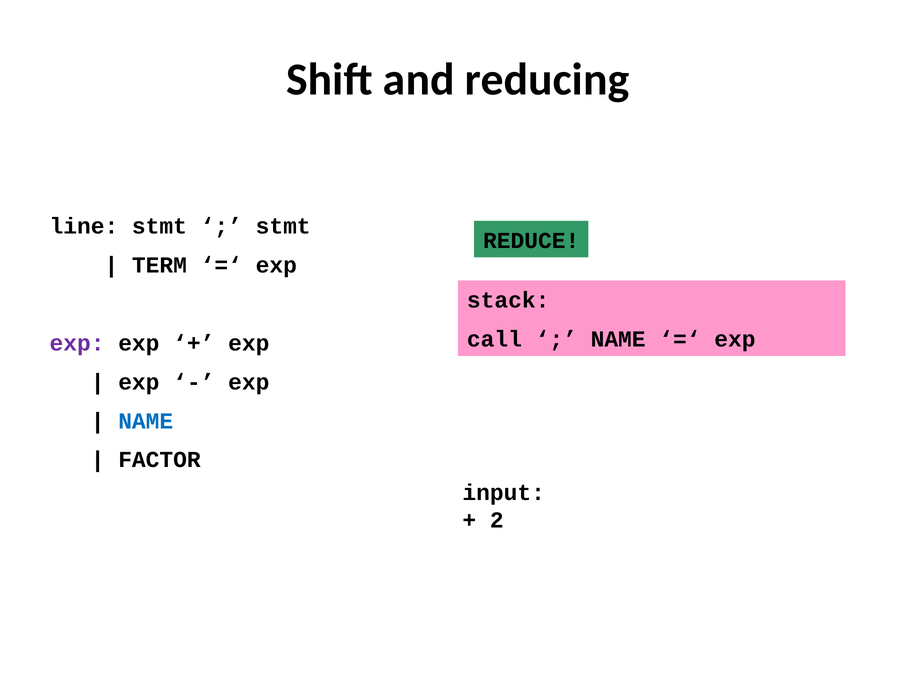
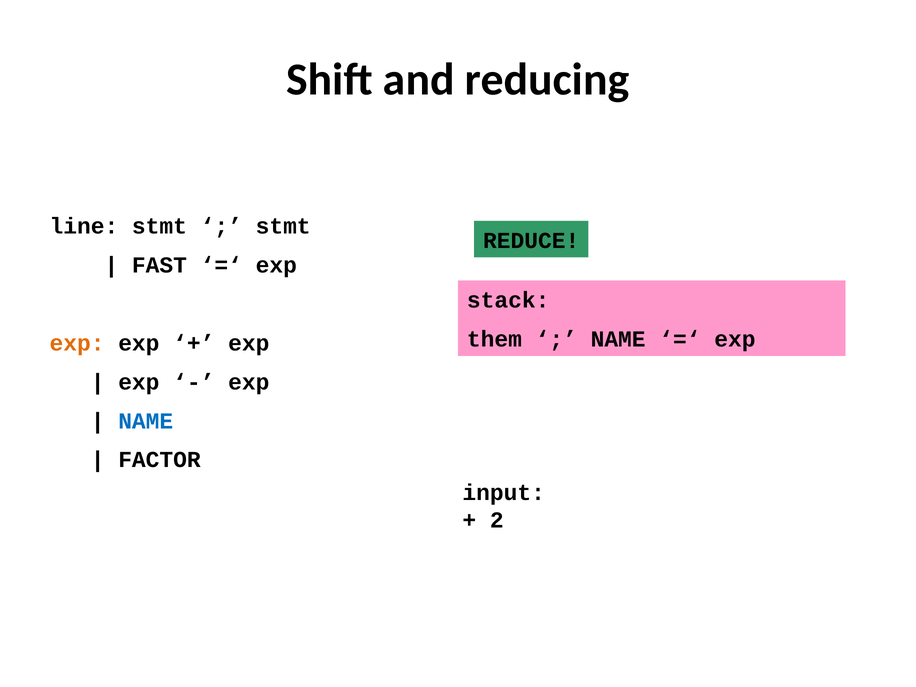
TERM: TERM -> FAST (159, 265)
call: call -> them (494, 339)
exp colour: purple -> orange (77, 343)
